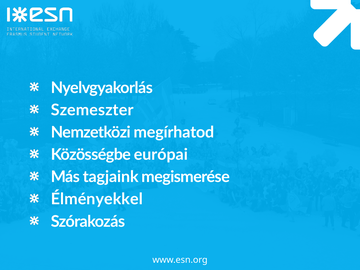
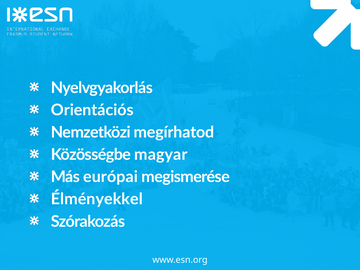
Szemeszter: Szemeszter -> Orientációs (92, 110)
európai: európai -> magyar (161, 155)
tagjaink: tagjaink -> európai (111, 177)
